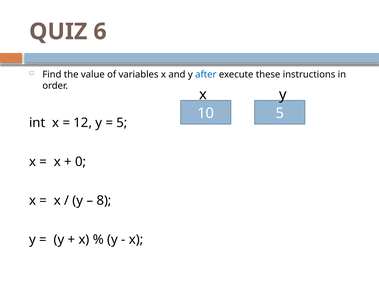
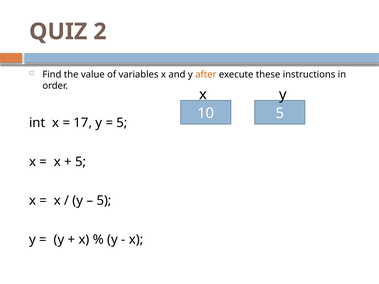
6: 6 -> 2 (100, 32)
after colour: blue -> orange (206, 75)
12: 12 -> 17 (83, 123)
0: 0 -> 5 (81, 162)
8: 8 -> 5 (104, 201)
